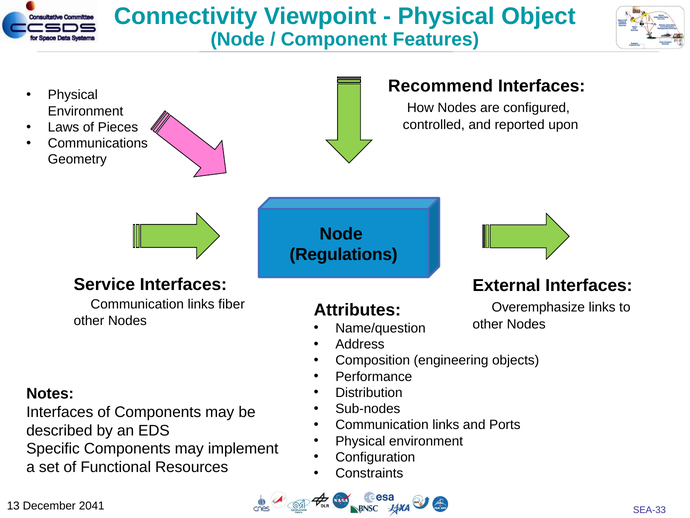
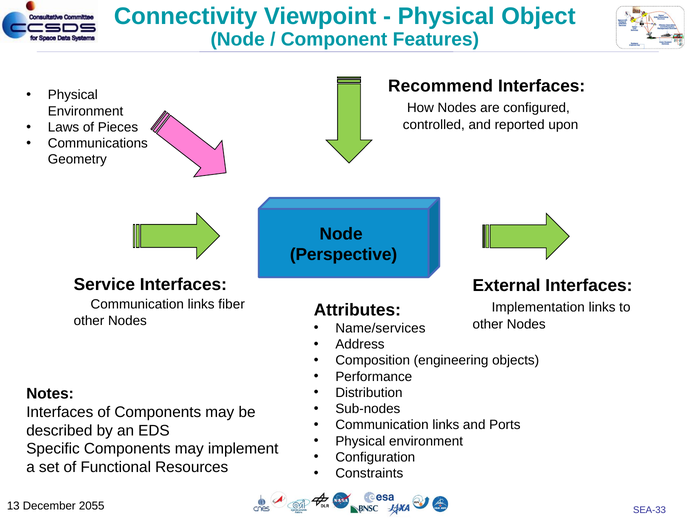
Regulations: Regulations -> Perspective (344, 254)
Overemphasize: Overemphasize -> Implementation (538, 307)
Name/question: Name/question -> Name/services (380, 328)
2041: 2041 -> 2055 (92, 506)
